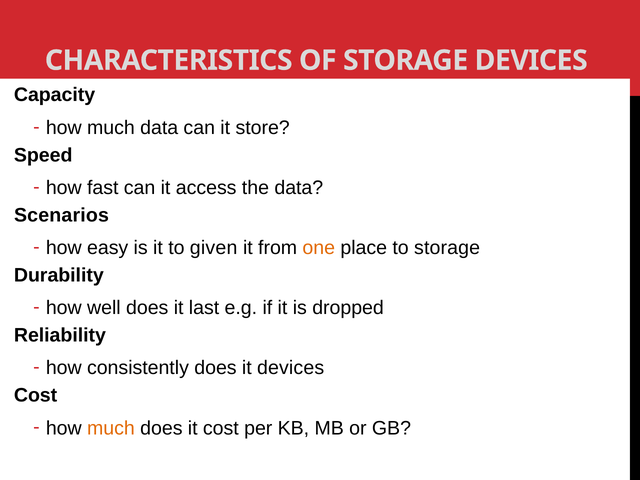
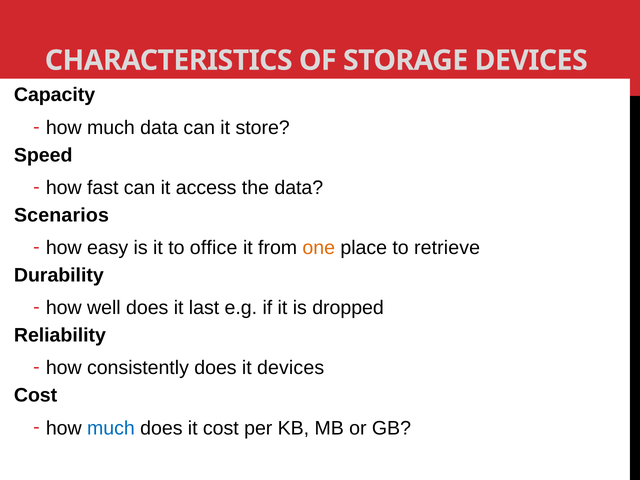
given: given -> office (214, 248)
to storage: storage -> retrieve (447, 248)
much colour: orange -> blue (111, 428)
